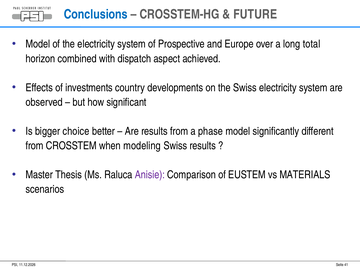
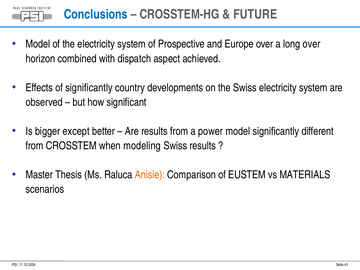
long total: total -> over (312, 44)
of investments: investments -> significantly (89, 88)
choice: choice -> except (76, 131)
phase: phase -> power (211, 131)
Anisie colour: purple -> orange (150, 175)
